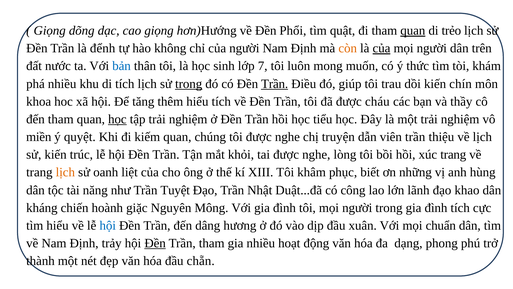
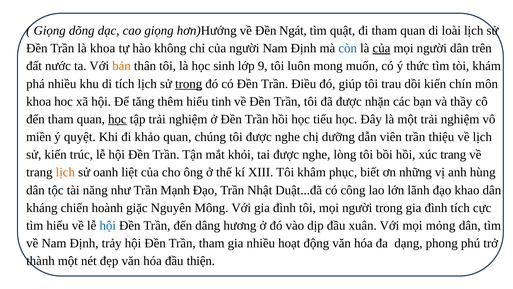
Phổi: Phổi -> Ngát (293, 31)
quan underline: present -> none (413, 31)
trẻo: trẻo -> loài (451, 31)
là đểnh: đểnh -> khoa (103, 48)
còn colour: orange -> blue (348, 48)
bản colour: blue -> orange (122, 66)
7: 7 -> 9 (263, 66)
Trần underline: present -> none (275, 84)
hiểu tích: tích -> tinh (221, 101)
cháu: cháu -> nhặn (377, 101)
kiếm: kiếm -> khảo (147, 137)
truyện: truyện -> dưỡng (338, 137)
Tuyệt: Tuyệt -> Mạnh (175, 190)
chuẩn: chuẩn -> mỏng (441, 225)
Đền underline: present -> none (155, 243)
chẵn: chẵn -> thiện (201, 261)
